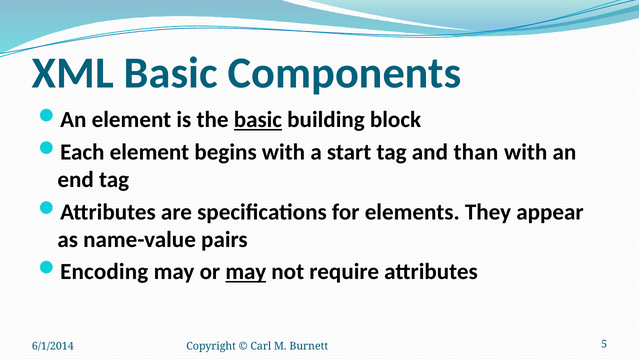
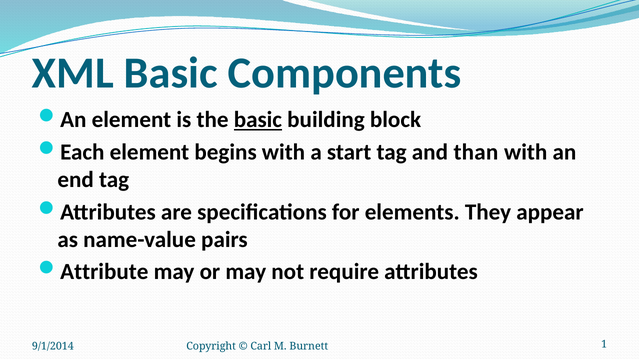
Encoding: Encoding -> Attribute (104, 272)
may underline: present -> none (246, 272)
6/1/2014: 6/1/2014 -> 9/1/2014 (53, 347)
5: 5 -> 1 (604, 345)
